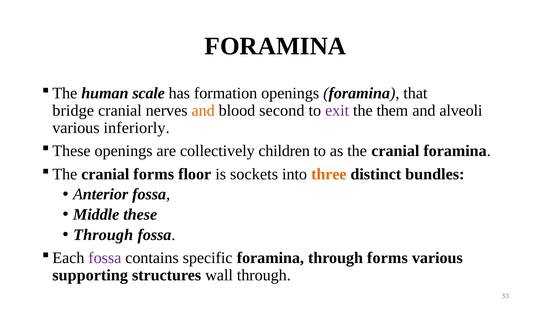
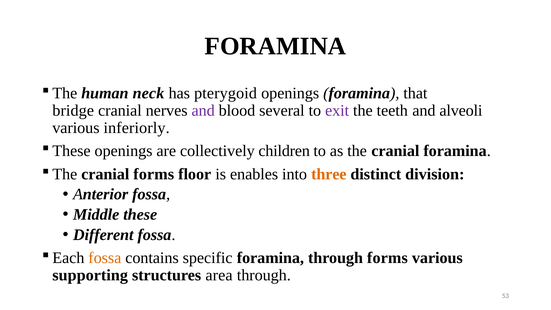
scale: scale -> neck (148, 93)
formation: formation -> pterygoid (226, 93)
and colour: orange -> purple (203, 111)
second: second -> several (282, 111)
them: them -> teeth (392, 111)
sockets: sockets -> enables (254, 174)
bundles: bundles -> division (435, 174)
Through: Through -> Different (103, 235)
fossa colour: purple -> orange (105, 258)
wall: wall -> area (219, 275)
